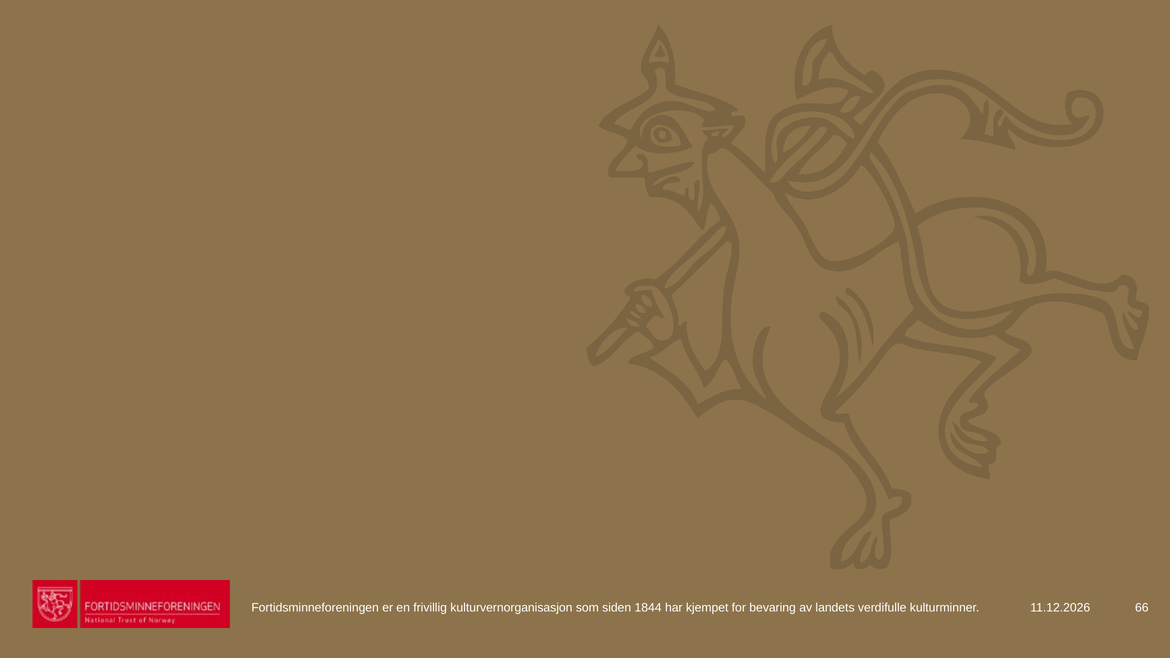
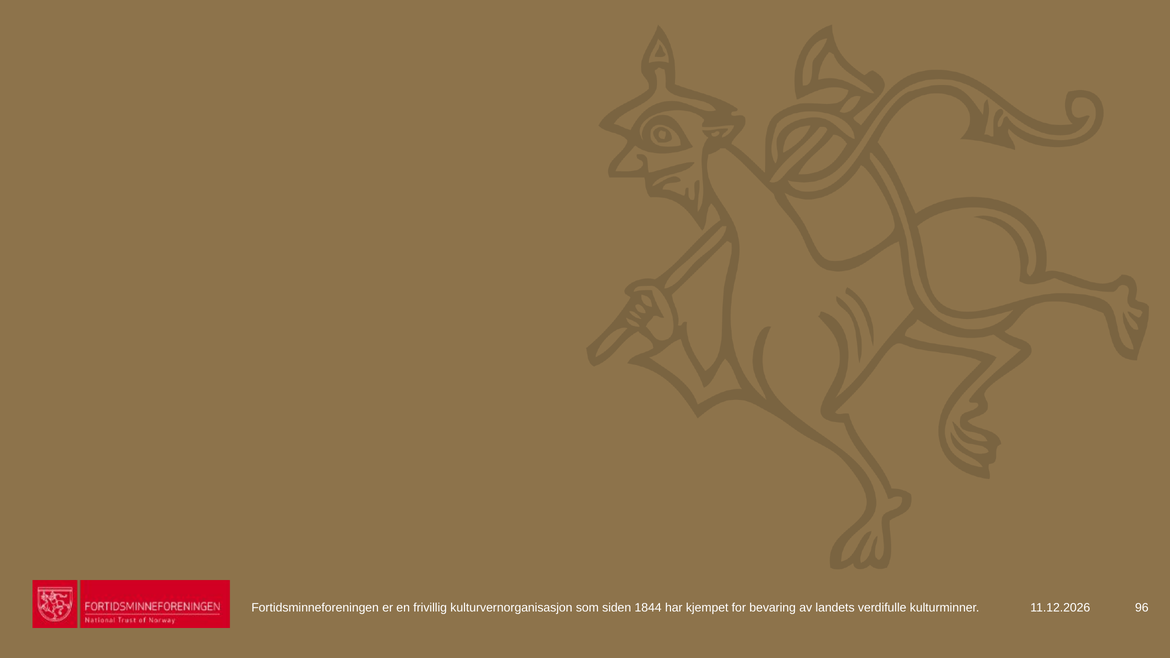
66: 66 -> 96 (1142, 608)
